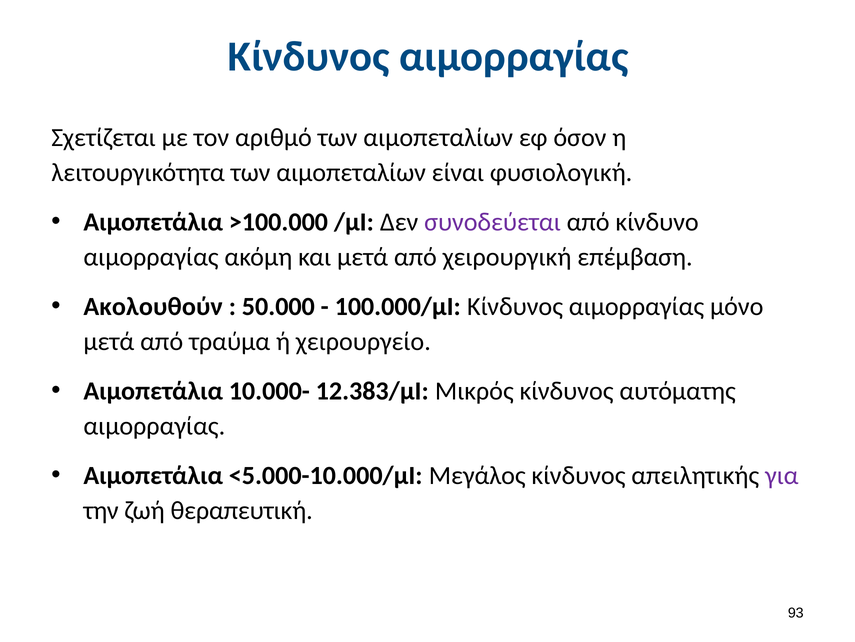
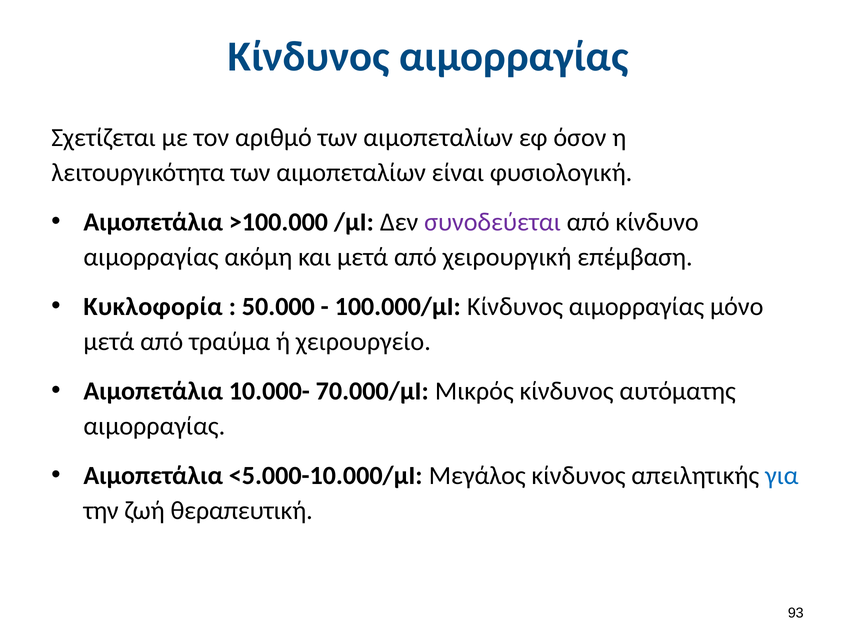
Ακολουθούν: Ακολουθούν -> Κυκλοφορία (153, 306)
12.383/μΙ: 12.383/μΙ -> 70.000/μΙ (372, 391)
για colour: purple -> blue (782, 475)
